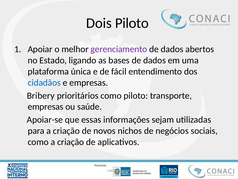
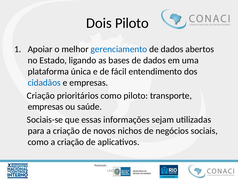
gerenciamento colour: purple -> blue (119, 49)
Bribery: Bribery -> Criação (41, 95)
Apoiar-se: Apoiar-se -> Sociais-se (45, 119)
